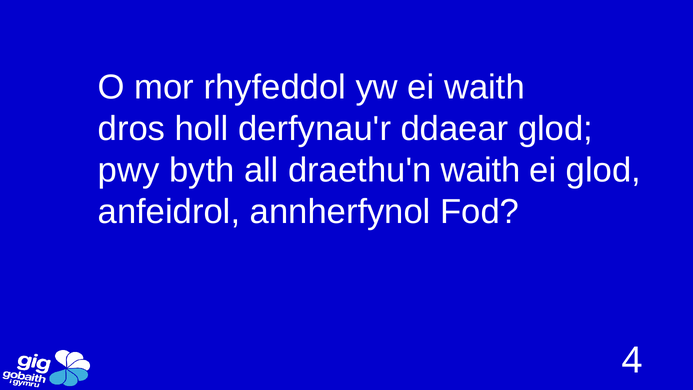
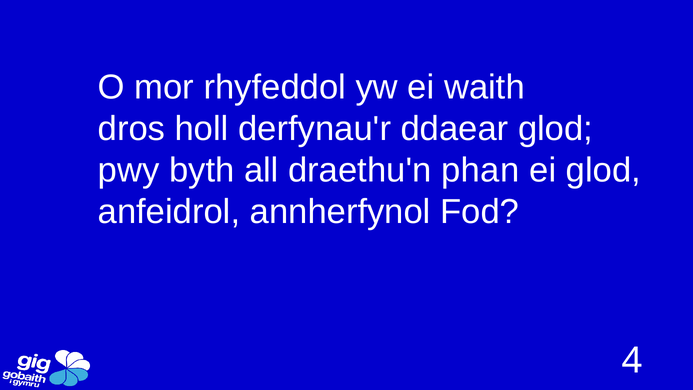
draethu'n waith: waith -> phan (480, 170)
